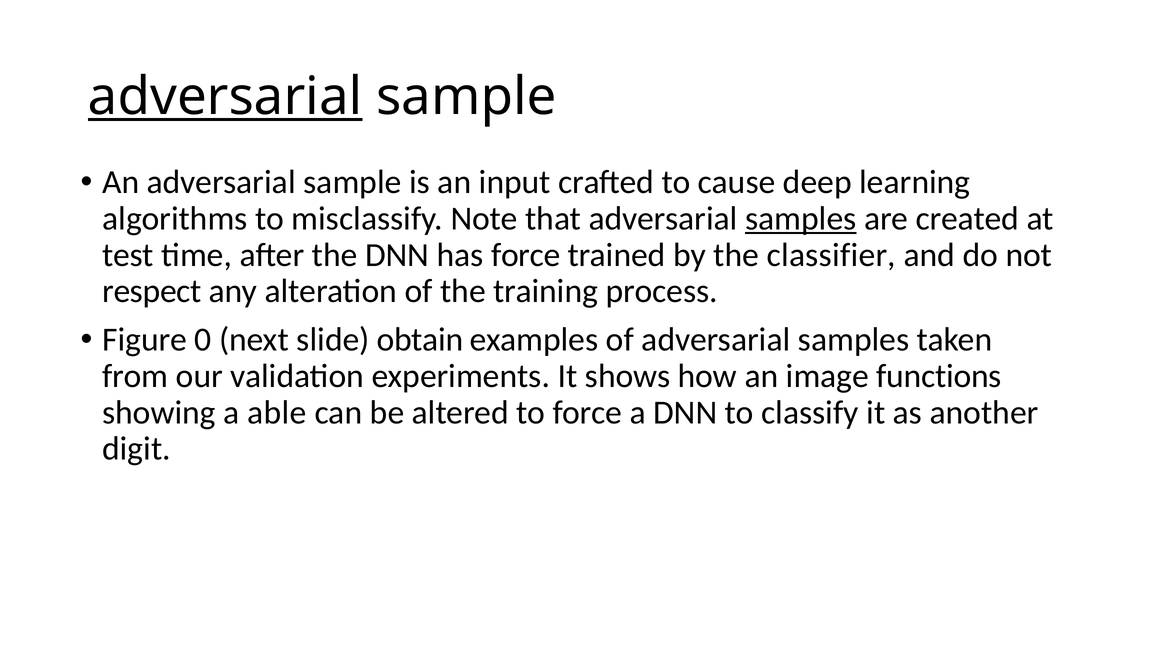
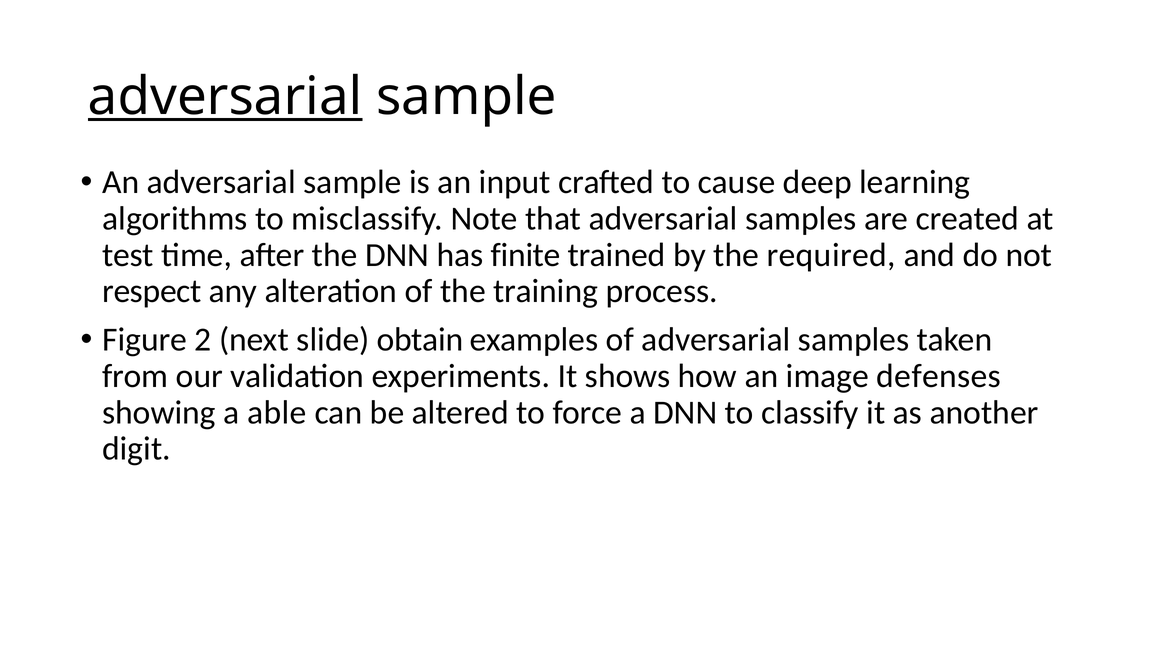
samples underline: present -> none (801, 219)
has force: force -> finite (526, 255)
classifier: classifier -> required (831, 255)
0: 0 -> 2 (203, 340)
functions: functions -> defenses (939, 376)
